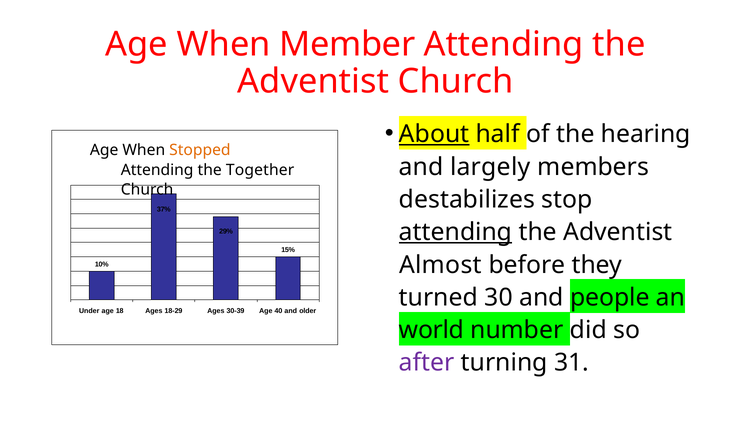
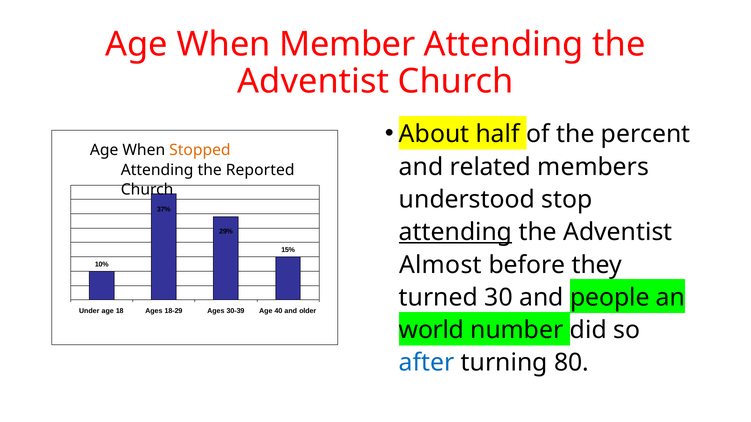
About underline: present -> none (434, 134)
hearing: hearing -> percent (646, 134)
largely: largely -> related (491, 167)
Together: Together -> Reported (260, 170)
destabilizes: destabilizes -> understood (467, 200)
after colour: purple -> blue (427, 363)
31: 31 -> 80 (572, 363)
